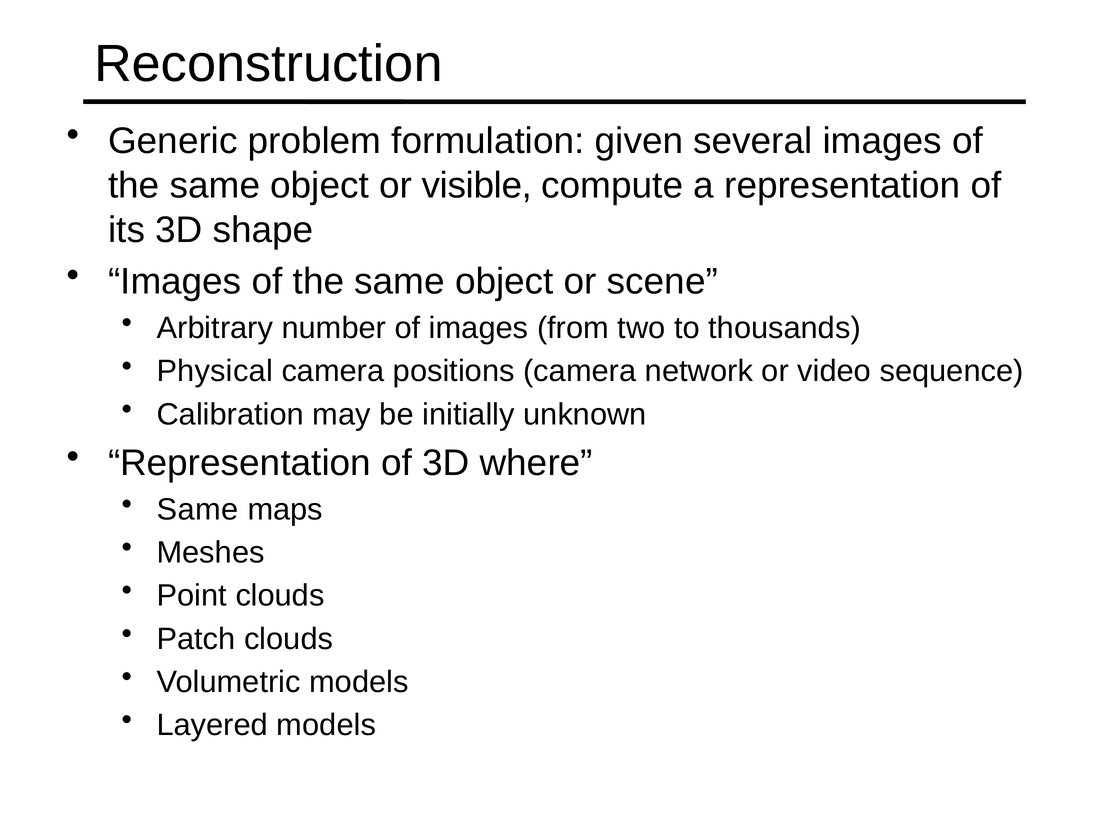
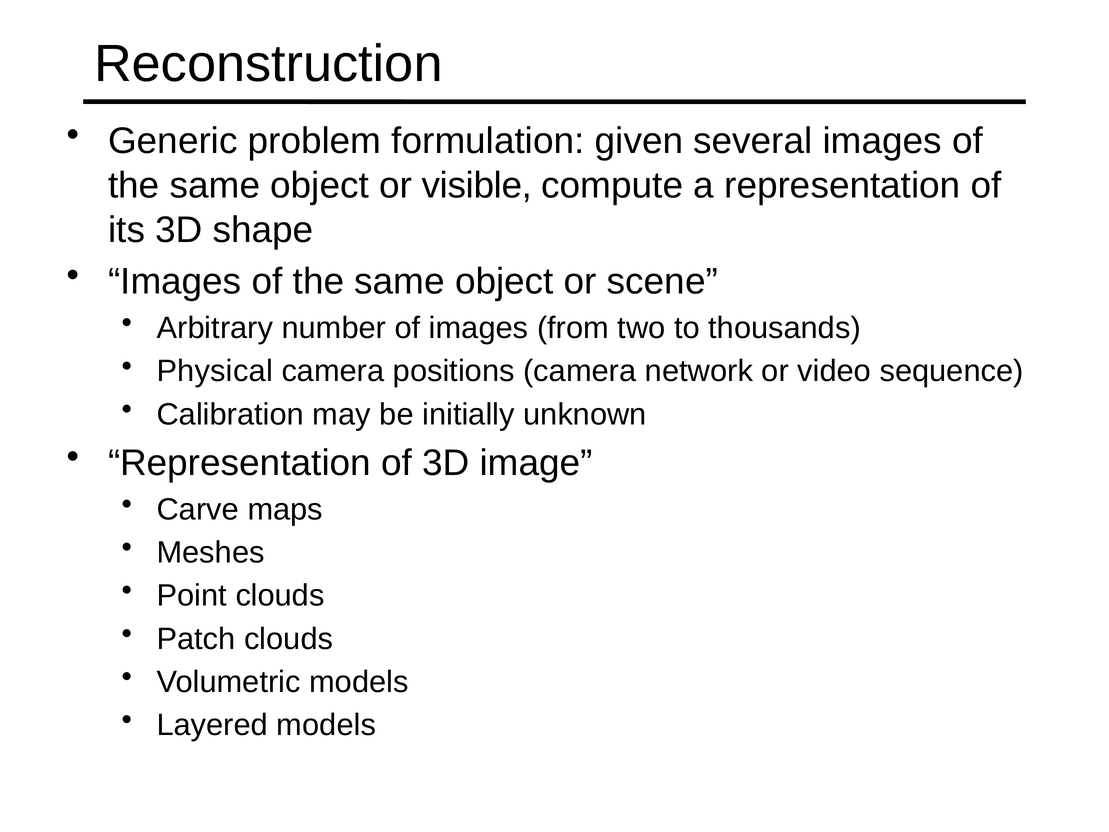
where: where -> image (536, 463)
Same: Same -> Carve (198, 509)
